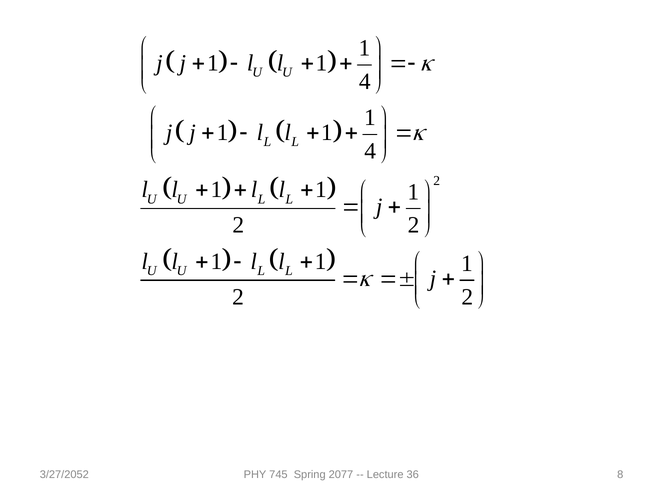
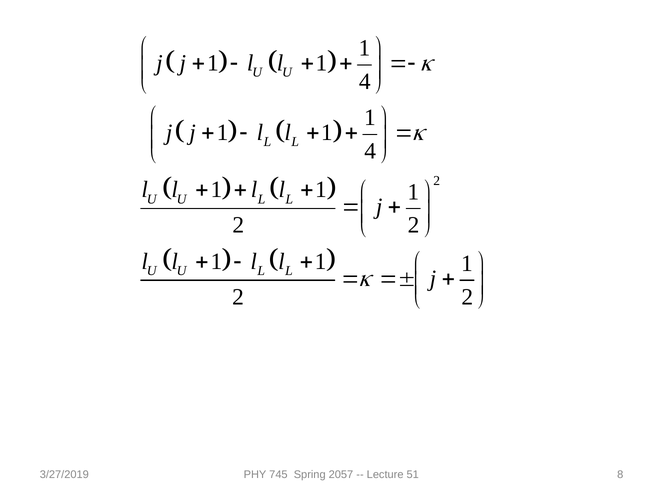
3/27/2052: 3/27/2052 -> 3/27/2019 (64, 475)
2077: 2077 -> 2057 (341, 475)
36: 36 -> 51 (413, 475)
